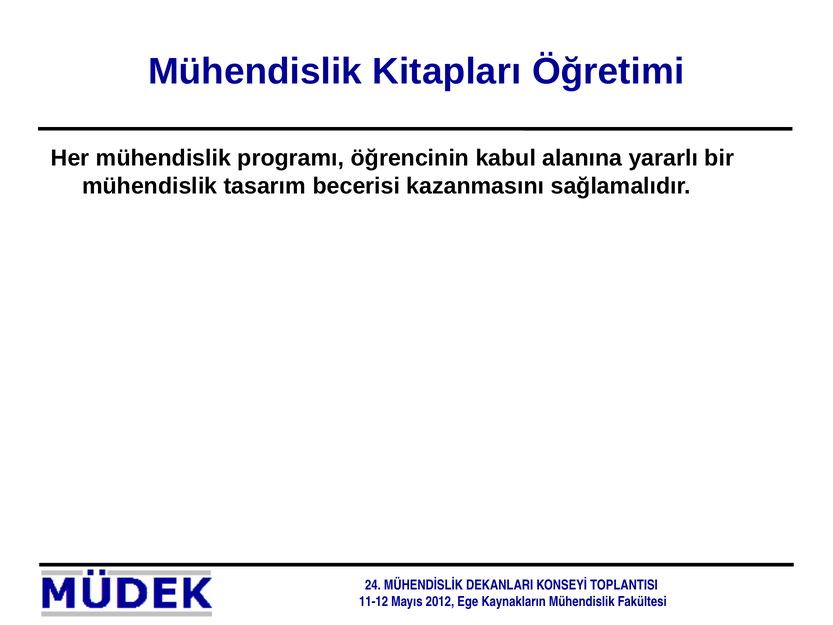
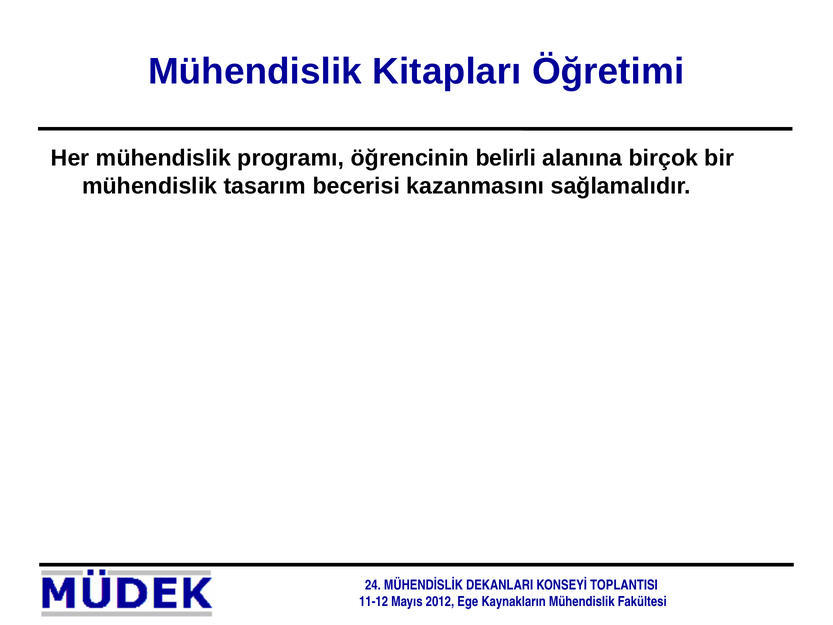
kabul: kabul -> belirli (506, 158)
yararlı: yararlı -> birçok (663, 158)
